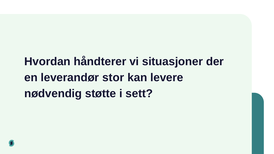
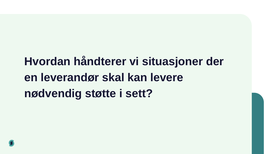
stor: stor -> skal (113, 78)
